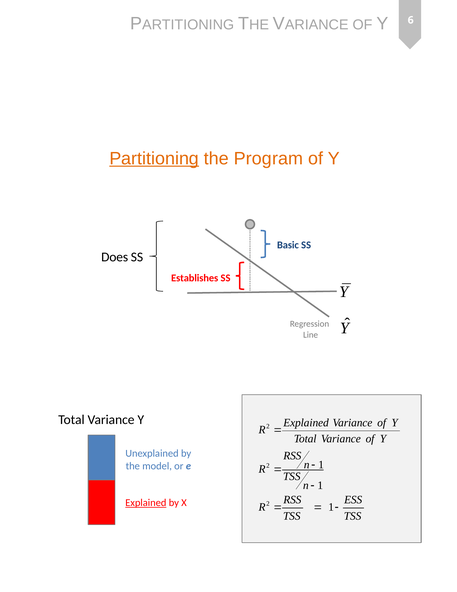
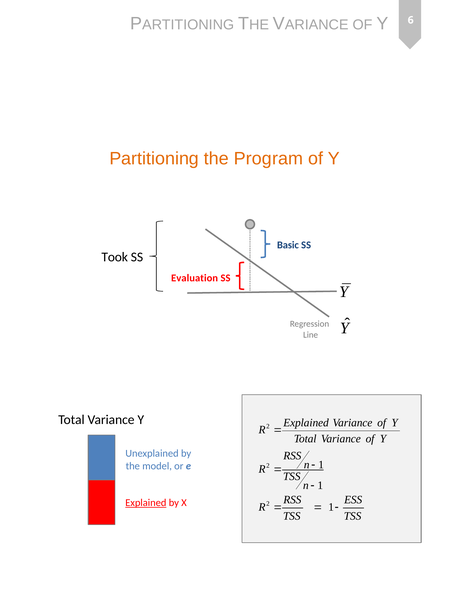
Partitioning underline: present -> none (154, 158)
Does: Does -> Took (115, 257)
Establishes: Establishes -> Evaluation (195, 278)
